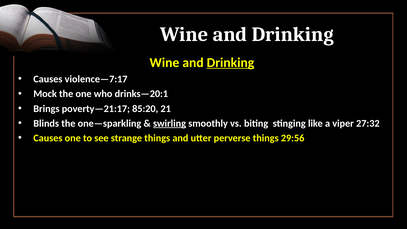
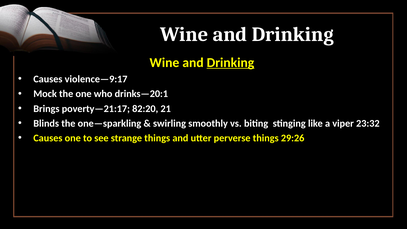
violence—7:17: violence—7:17 -> violence—9:17 (96, 79)
85:20: 85:20 -> 82:20 (145, 109)
swirling underline: present -> none (170, 123)
27:32: 27:32 -> 23:32 (368, 123)
29:56: 29:56 -> 29:26 (293, 138)
